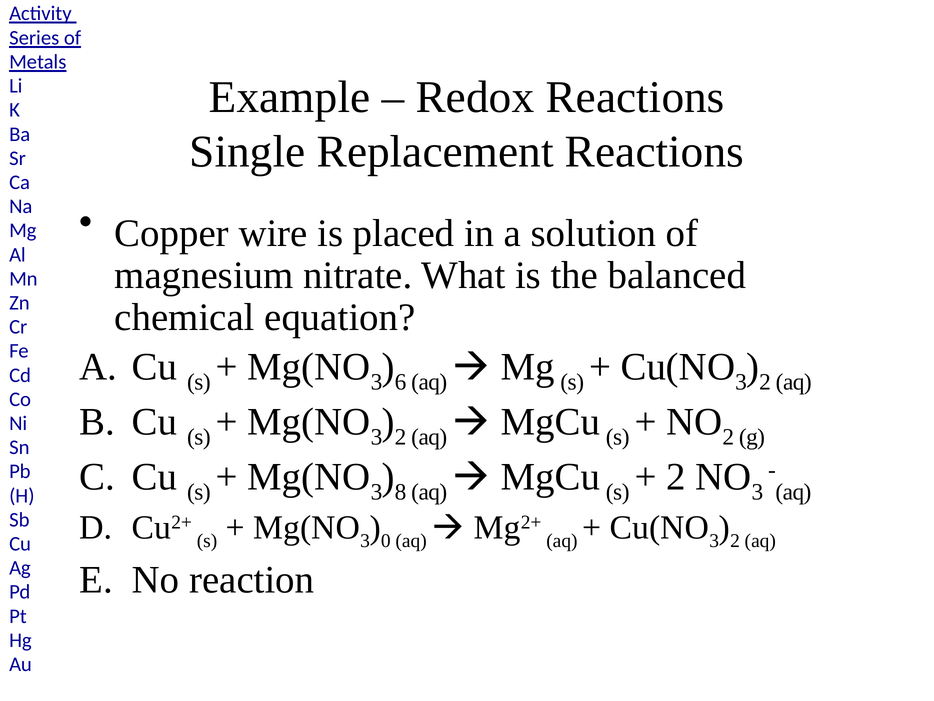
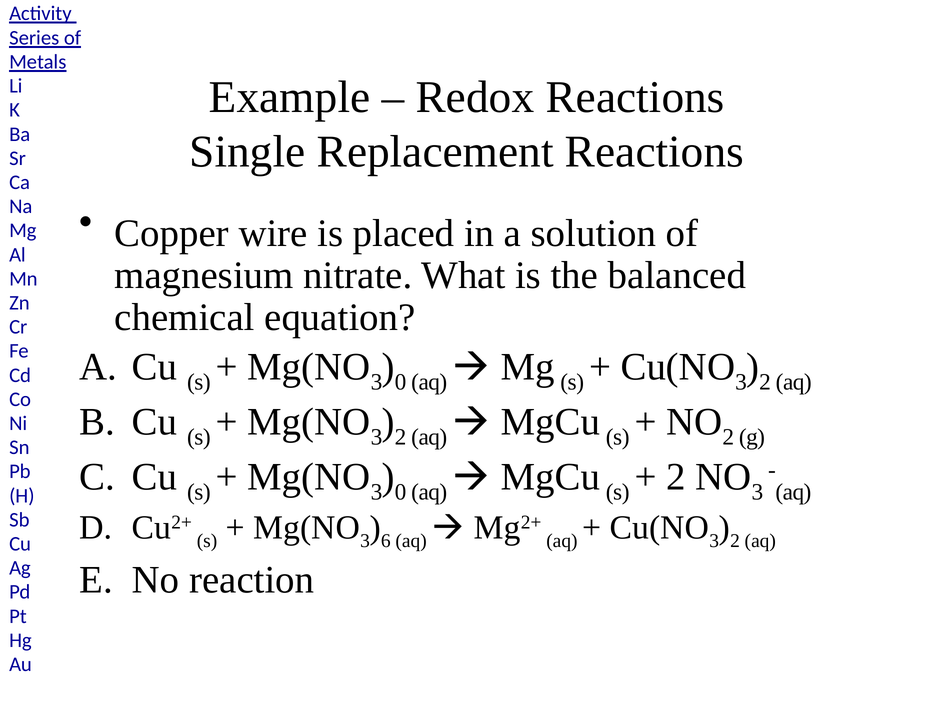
6: 6 -> 0 (401, 382)
8: 8 -> 0 (401, 492)
0: 0 -> 6 (386, 540)
